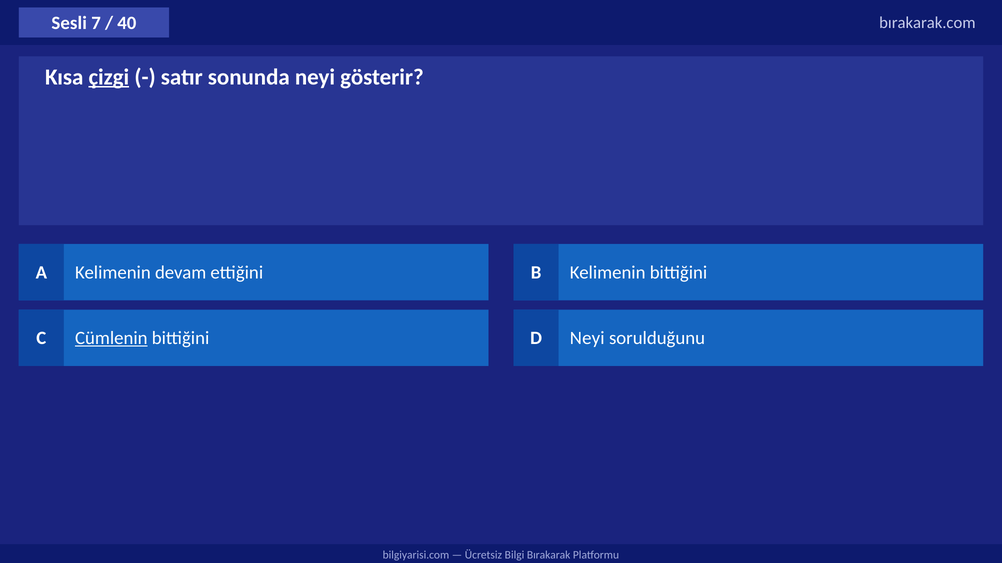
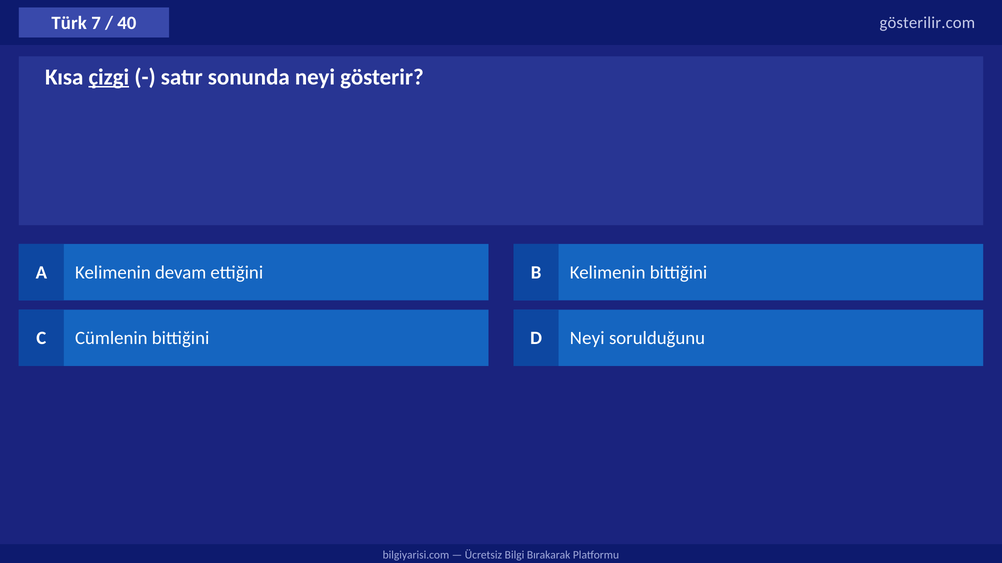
Sesli: Sesli -> Türk (69, 23)
bırakarak.com: bırakarak.com -> gösterilir.com (927, 23)
Cümlenin underline: present -> none (111, 338)
